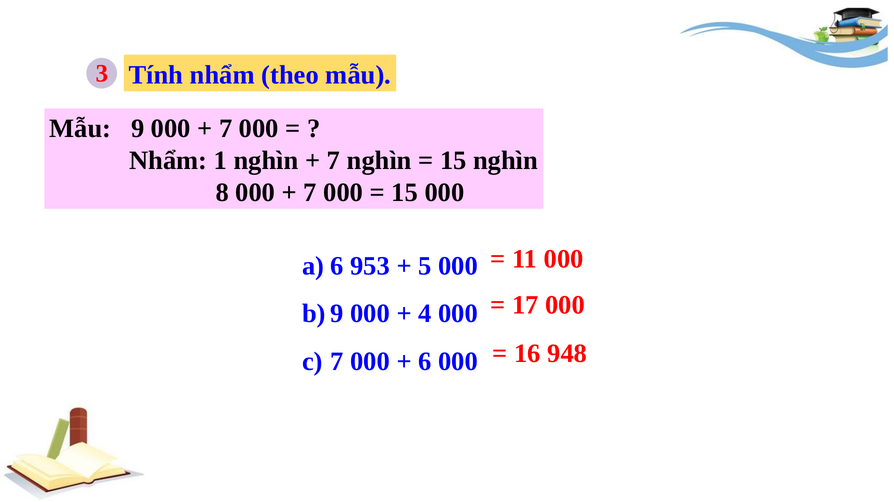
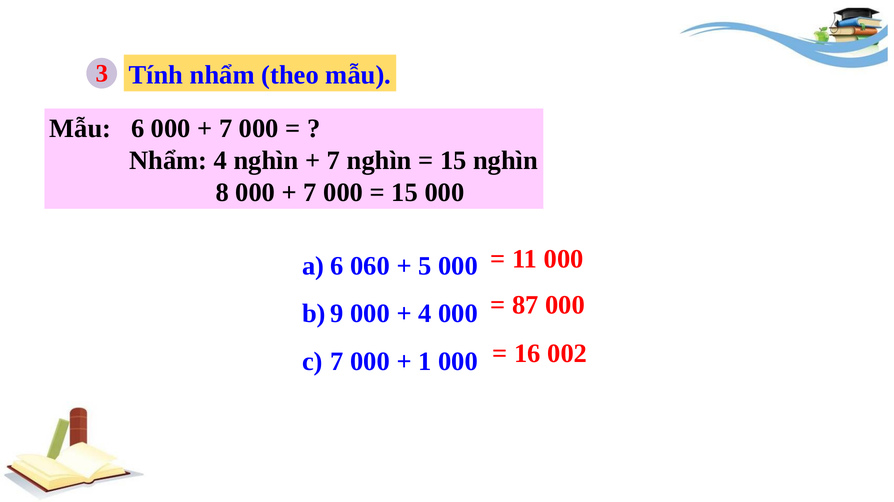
9: 9 -> 6 (138, 129)
Nhẩm 1: 1 -> 4 (220, 161)
953: 953 -> 060 (370, 266)
17: 17 -> 87 (525, 305)
948: 948 -> 002 (567, 354)
6: 6 -> 1 (425, 361)
